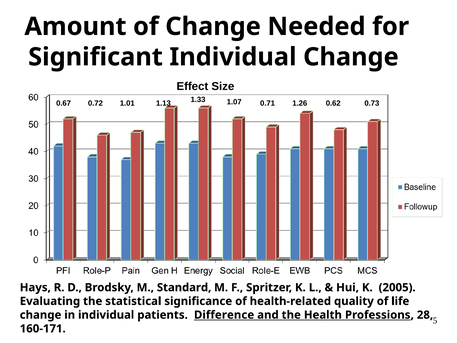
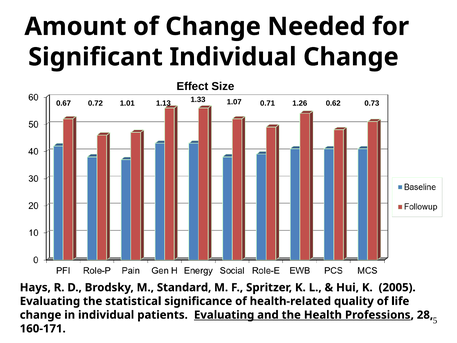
patients Difference: Difference -> Evaluating (224, 315)
